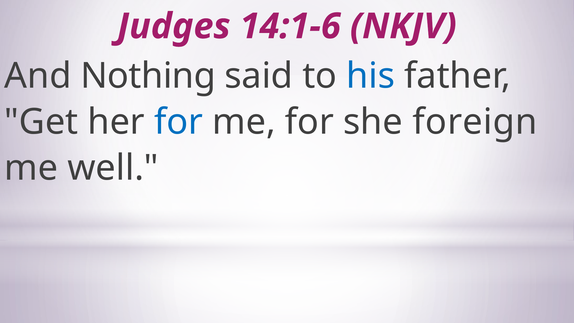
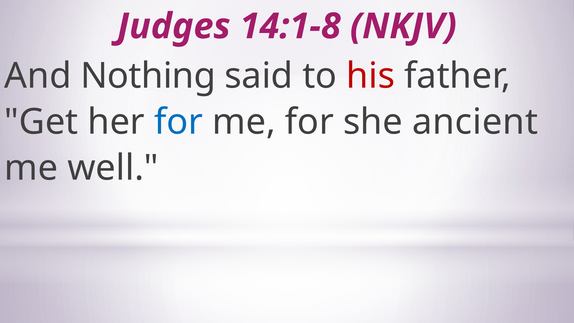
14:1-6: 14:1-6 -> 14:1-8 (290, 26)
his colour: blue -> red (371, 76)
foreign: foreign -> ancient (475, 122)
